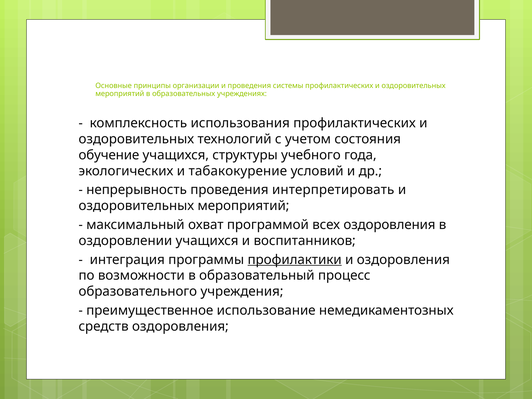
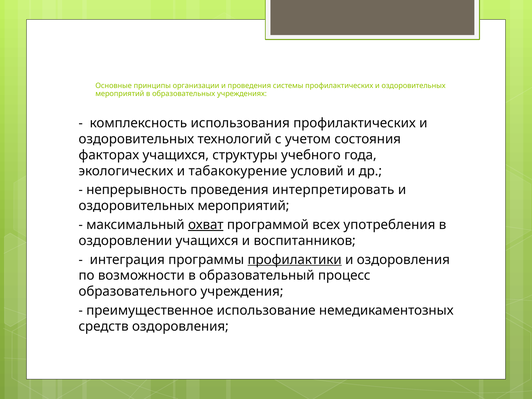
обучение: обучение -> факторах (109, 155)
охват underline: none -> present (206, 225)
всех оздоровления: оздоровления -> употребления (389, 225)
